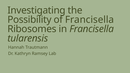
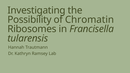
of Francisella: Francisella -> Chromatin (89, 20)
